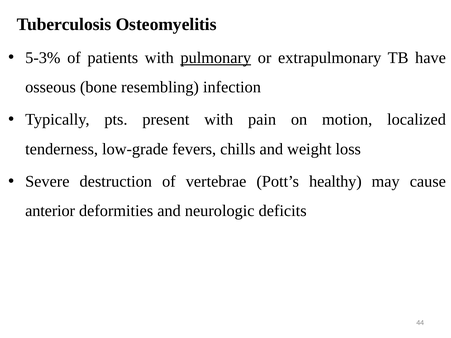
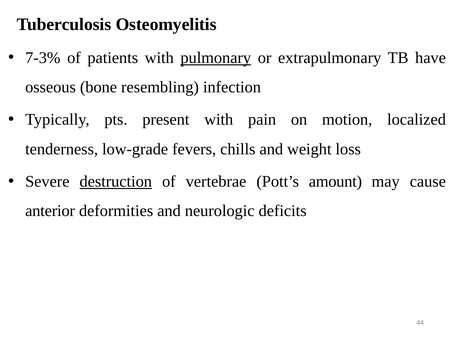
5-3%: 5-3% -> 7-3% (43, 58)
destruction underline: none -> present (116, 182)
healthy: healthy -> amount (335, 182)
